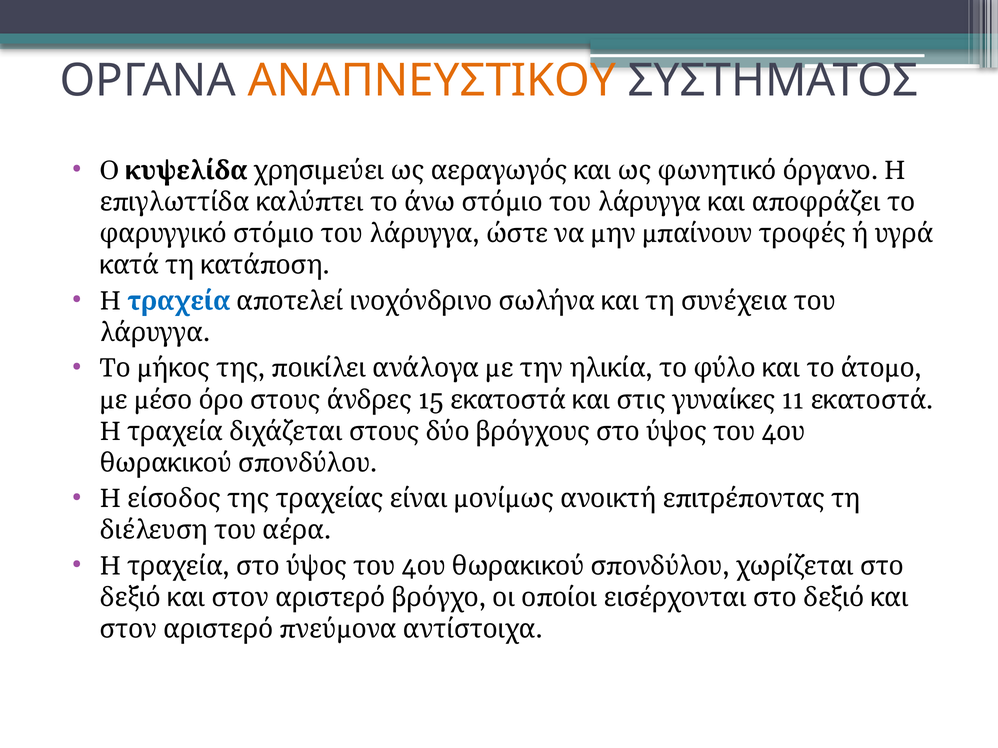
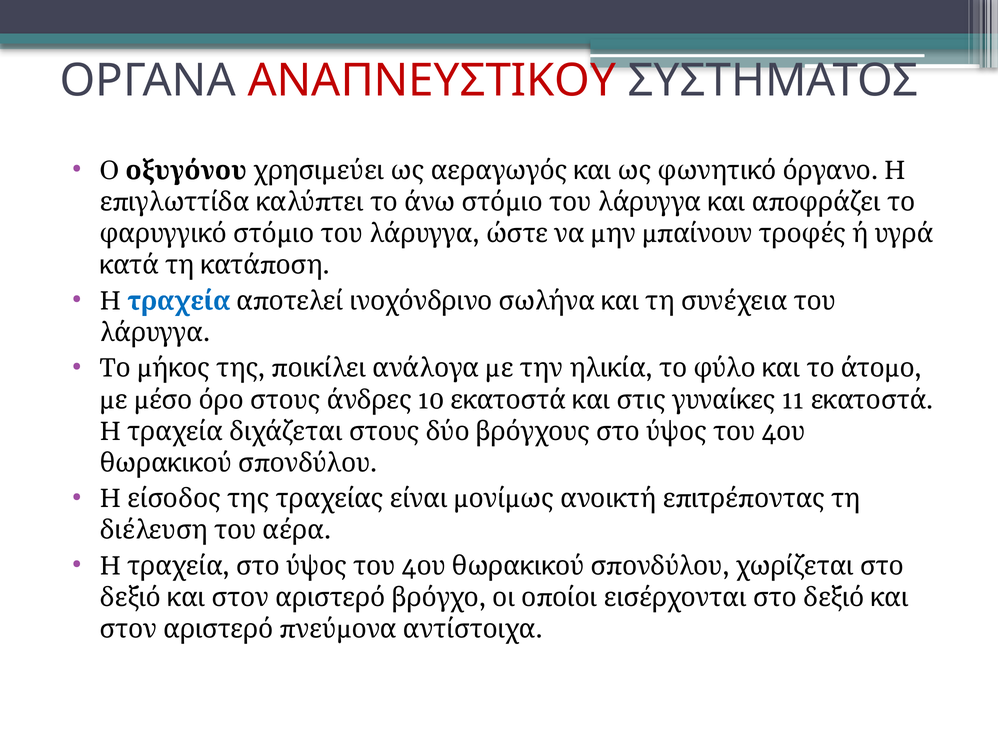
ΑΝΑΠΝΕΥΣΤΙΚΟΥ colour: orange -> red (432, 81)
κυψελίδα: κυψελίδα -> οξυγόνου (186, 171)
15: 15 -> 10 (431, 400)
